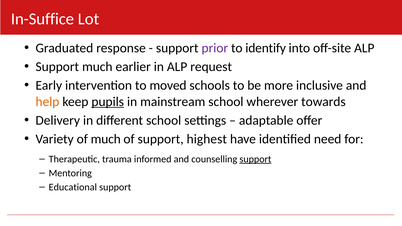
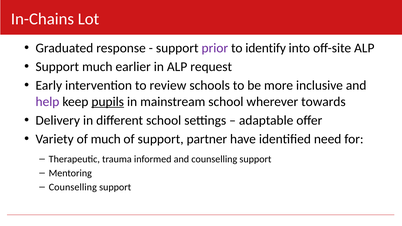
In-Suffice: In-Suffice -> In-Chains (42, 19)
moved: moved -> review (168, 86)
help colour: orange -> purple (47, 102)
highest: highest -> partner (207, 139)
support underline: present -> none (255, 159)
Educational: Educational -> Counselling (73, 187)
